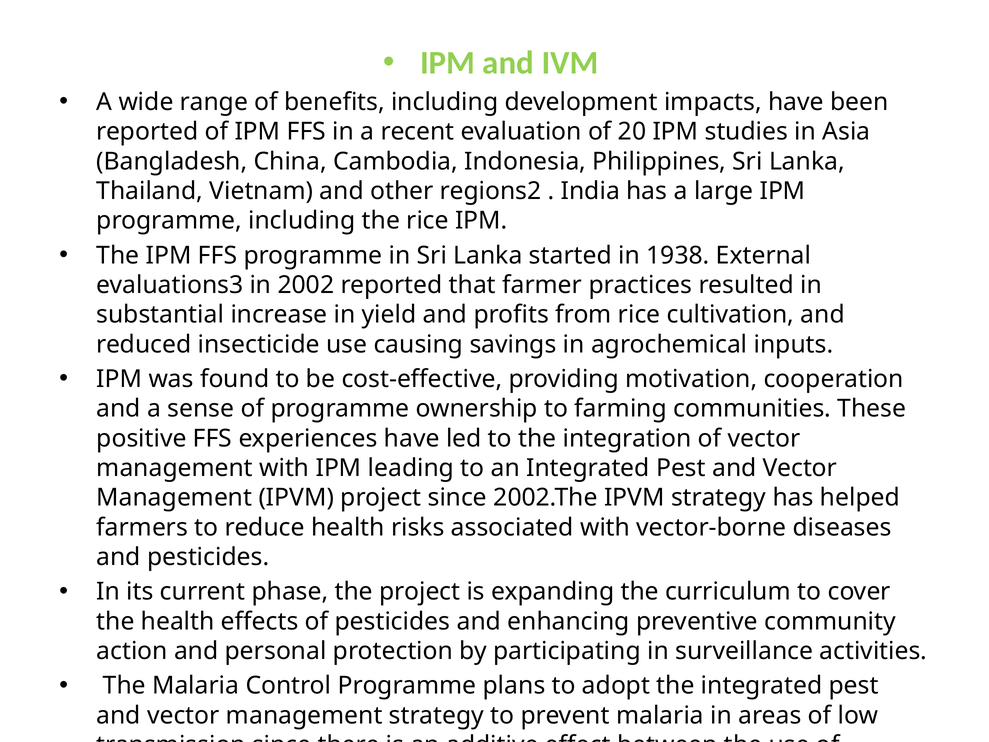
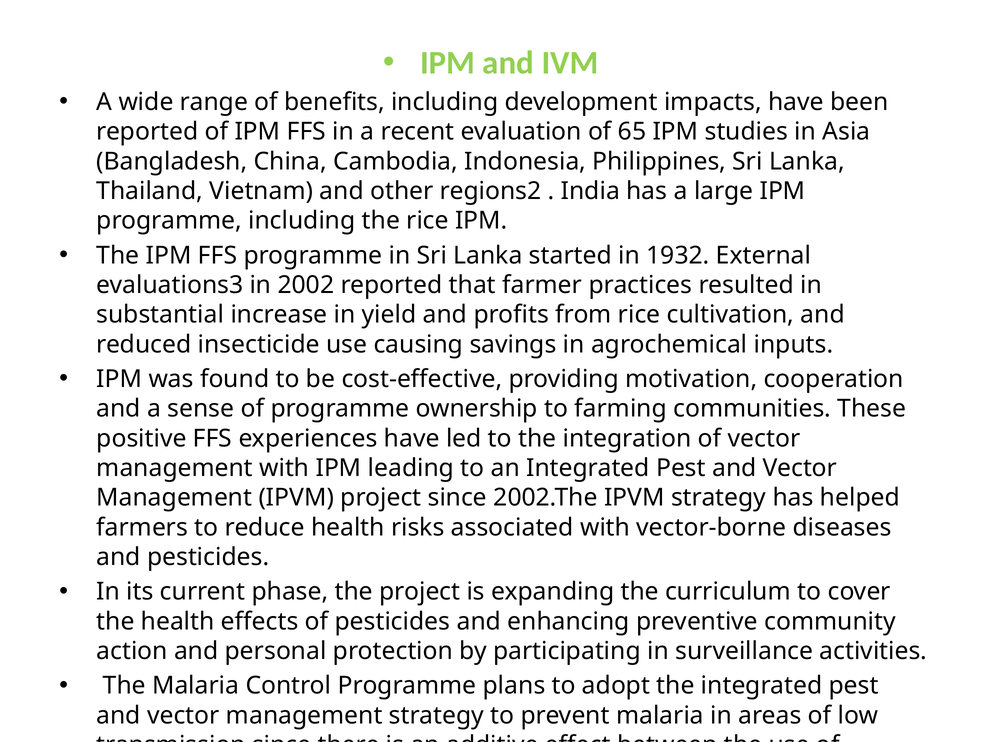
20: 20 -> 65 (632, 132)
1938: 1938 -> 1932 (678, 255)
